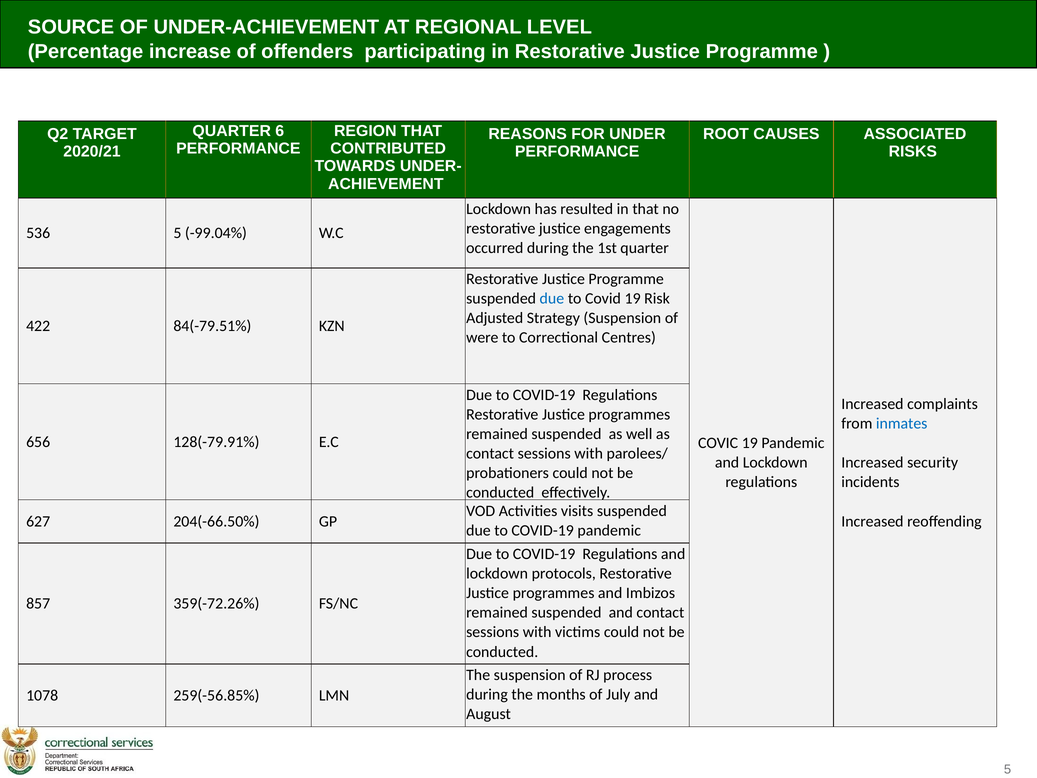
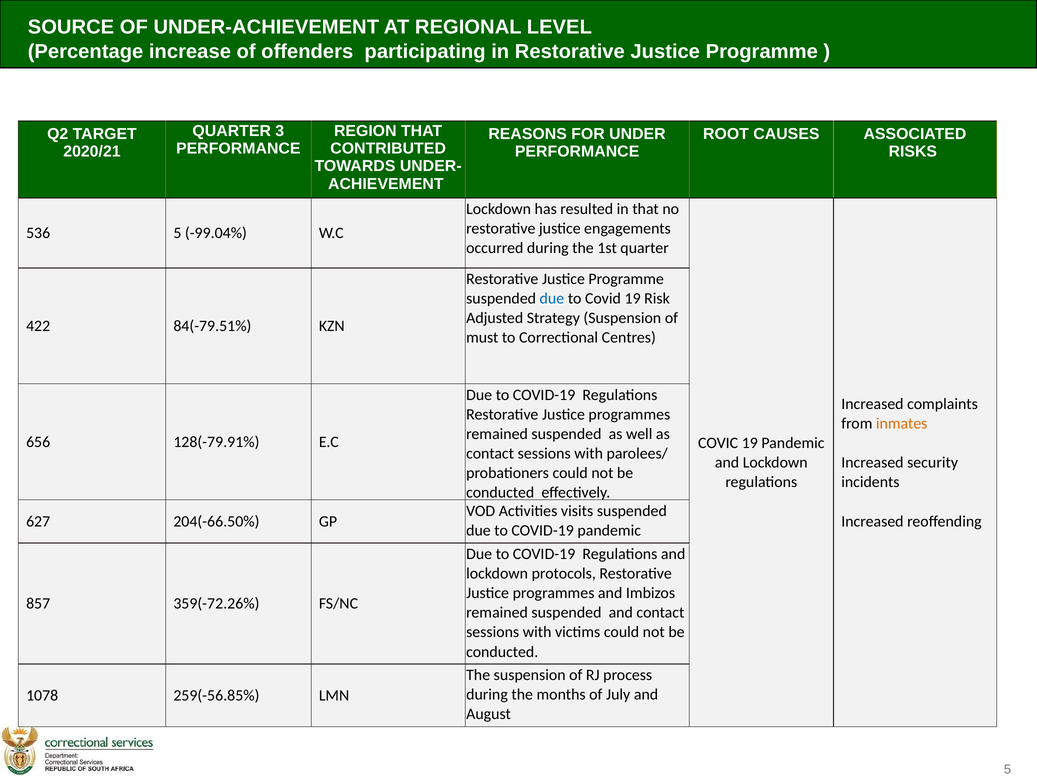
6: 6 -> 3 (280, 131)
were: were -> must (482, 338)
inmates colour: blue -> orange (902, 423)
